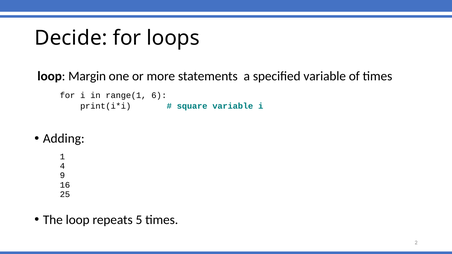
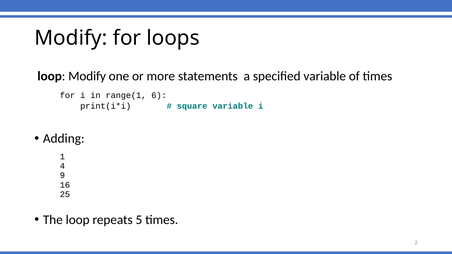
Decide: Decide -> Modify (71, 38)
loop Margin: Margin -> Modify (87, 76)
